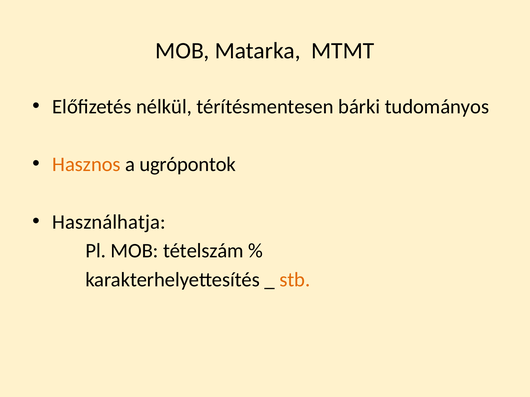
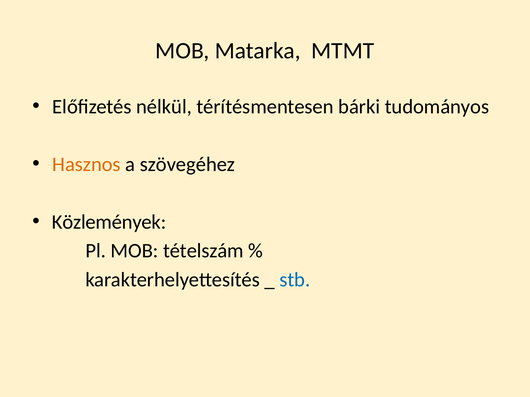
ugrópontok: ugrópontok -> szövegéhez (187, 164)
Használhatja: Használhatja -> Közlemények (109, 222)
stb colour: orange -> blue (295, 280)
